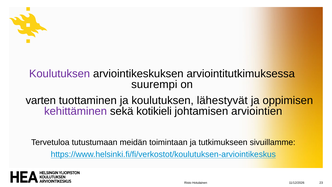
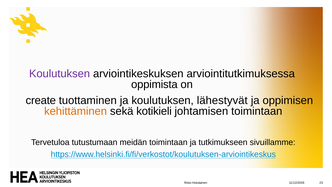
suurempi: suurempi -> oppimista (154, 84)
varten: varten -> create (41, 100)
kehittäminen colour: purple -> orange (76, 111)
johtamisen arviointien: arviointien -> toimintaan (257, 111)
